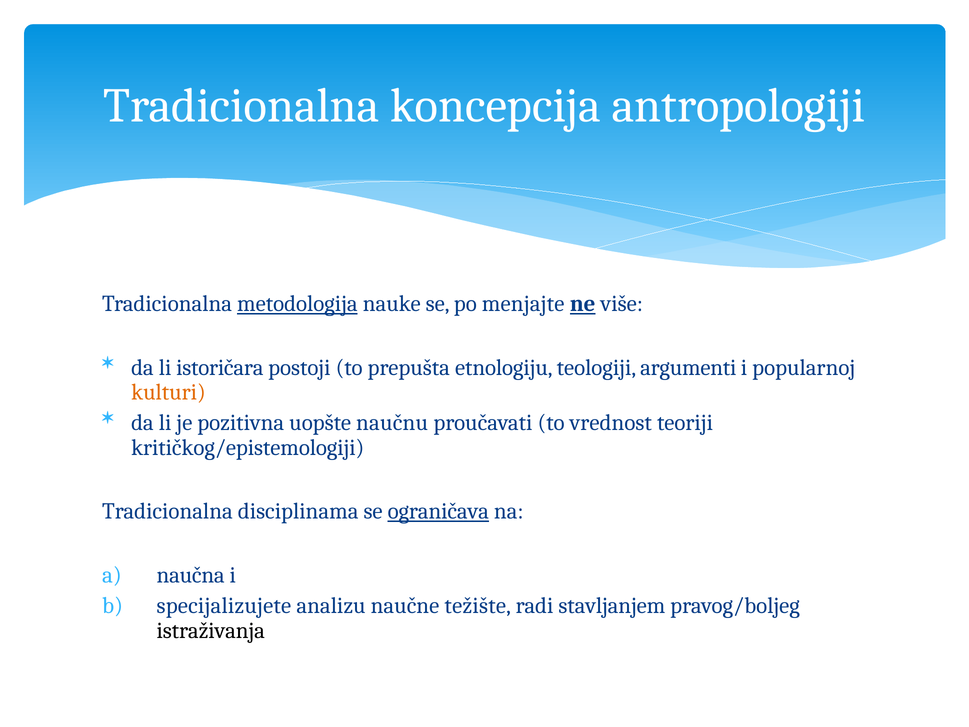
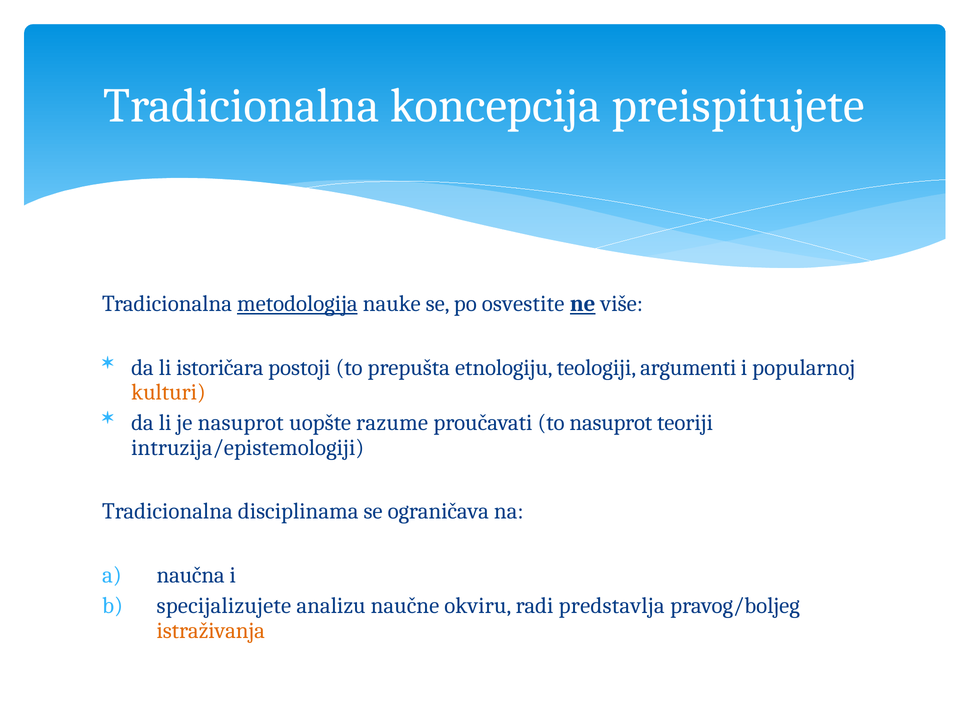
antropologiji: antropologiji -> preispitujete (738, 106)
menjajte: menjajte -> osvestite (523, 304)
je pozitivna: pozitivna -> nasuprot (241, 423)
naučnu: naučnu -> razume (392, 423)
to vrednost: vrednost -> nasuprot (611, 423)
kritičkog/epistemologiji: kritičkog/epistemologiji -> intruzija/epistemologiji (248, 447)
ograničava underline: present -> none (438, 511)
težište: težište -> okviru (478, 606)
stavljanjem: stavljanjem -> predstavlja (612, 606)
istraživanja colour: black -> orange (211, 630)
